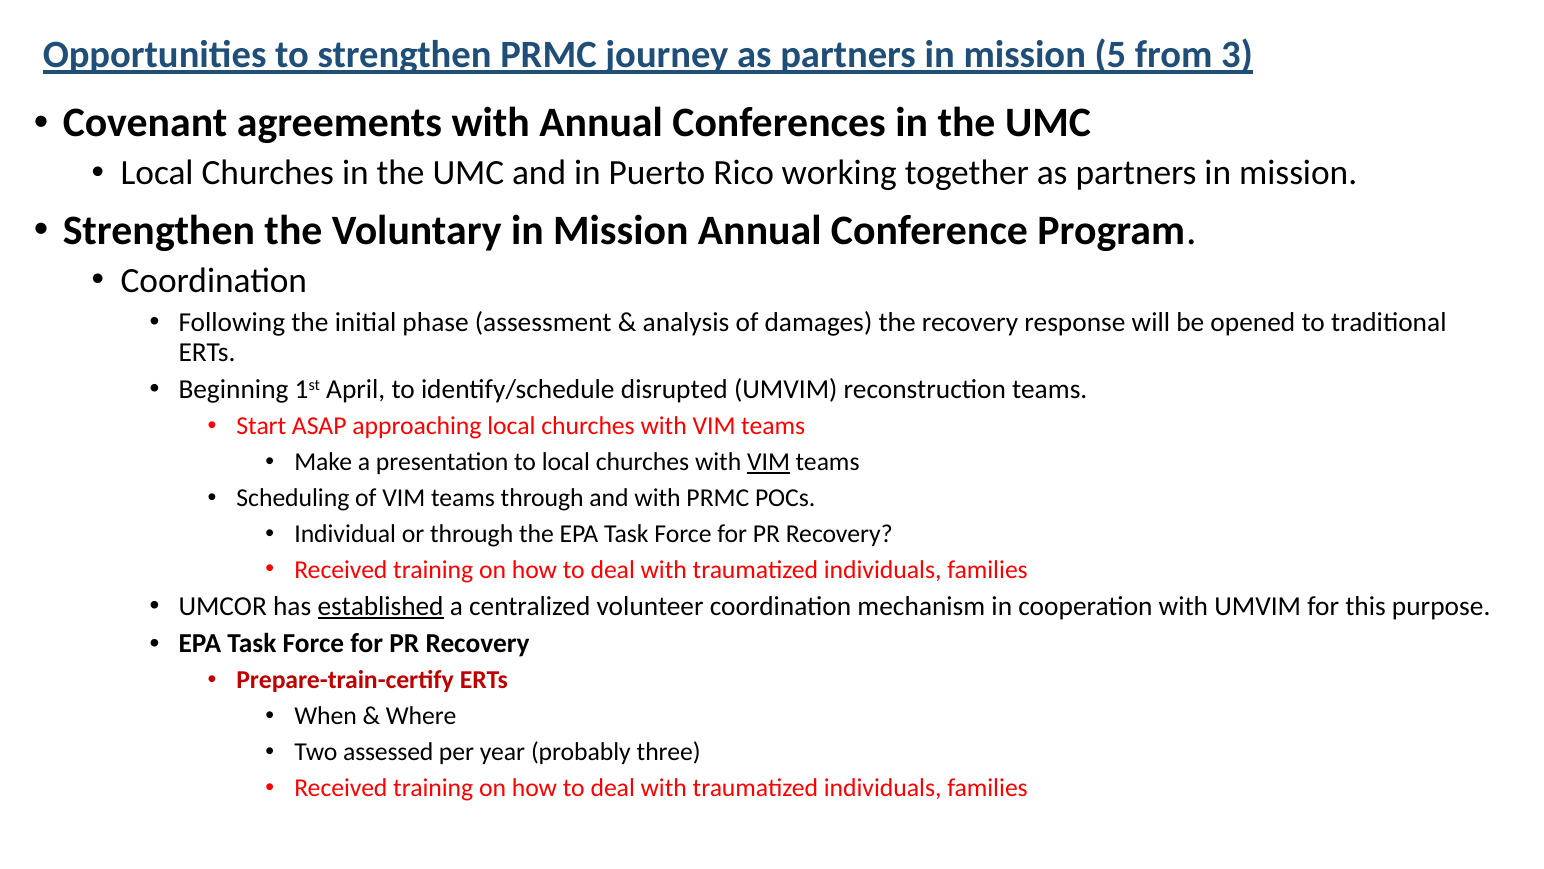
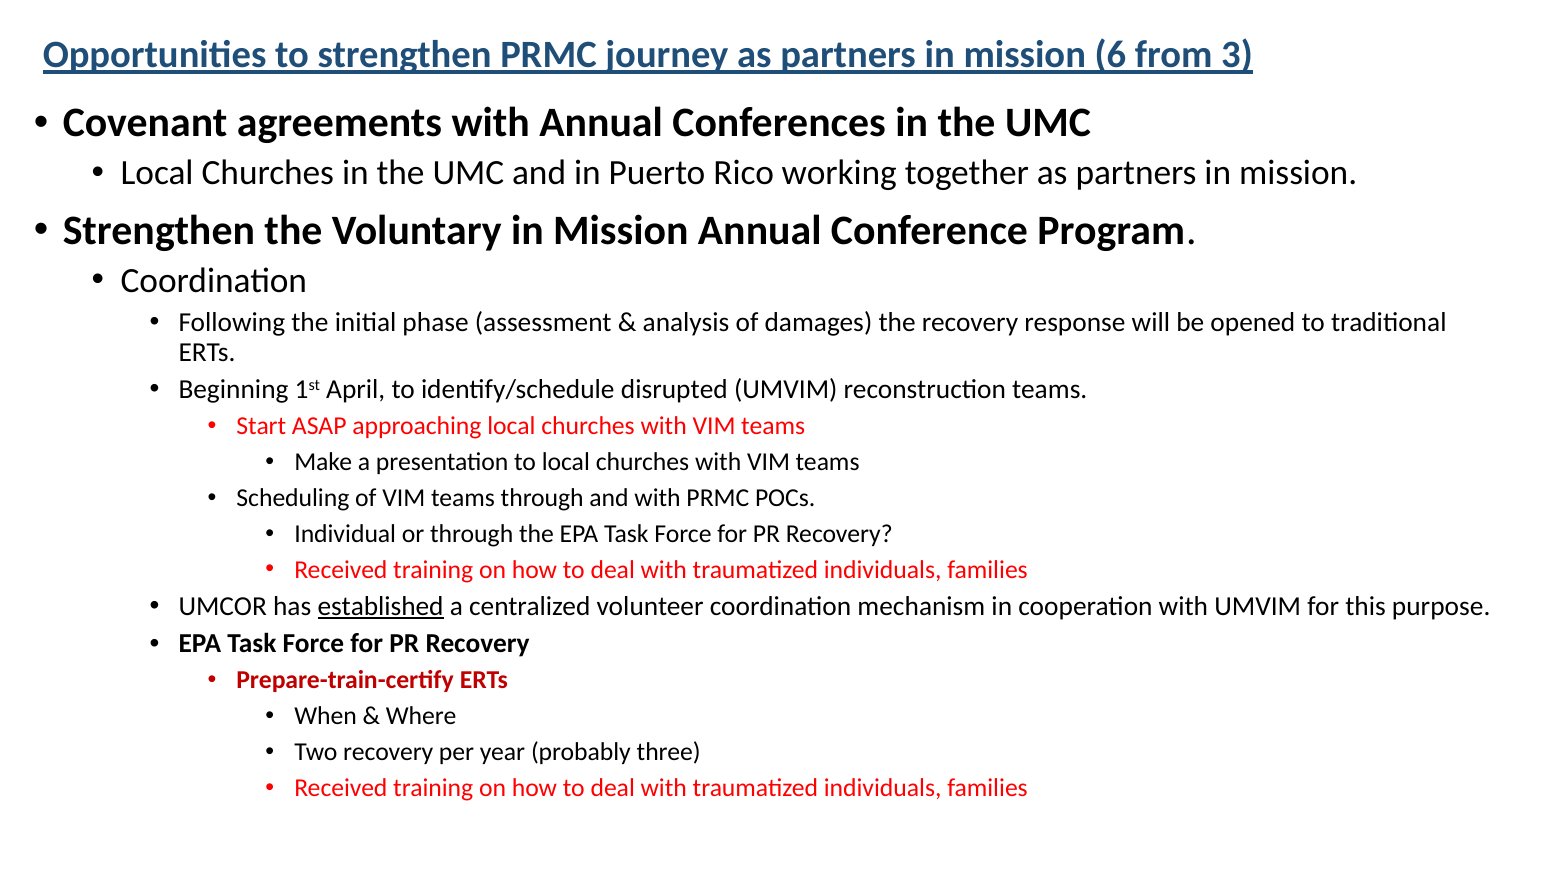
5: 5 -> 6 (1110, 55)
VIM underline: present -> none (769, 462)
Two assessed: assessed -> recovery (388, 752)
